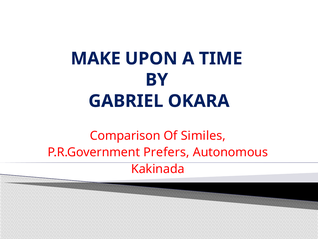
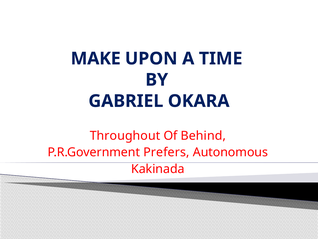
Comparison: Comparison -> Throughout (125, 135)
Similes: Similes -> Behind (203, 135)
